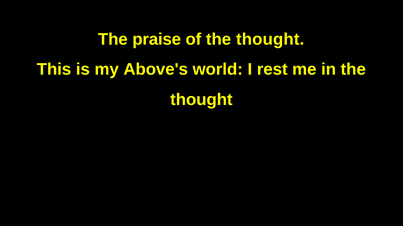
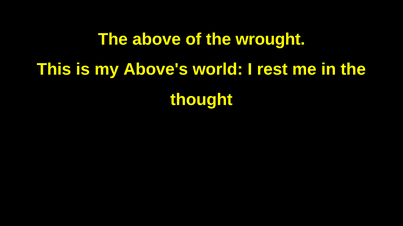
praise: praise -> above (157, 39)
of the thought: thought -> wrought (270, 39)
